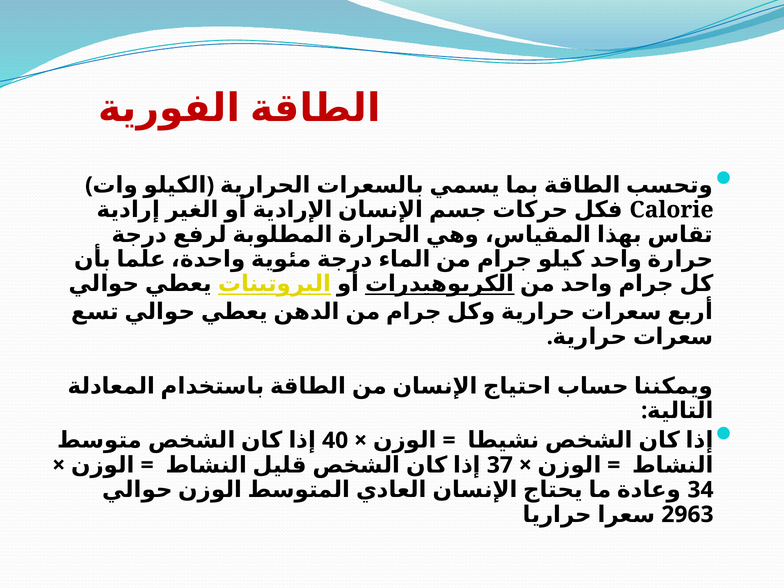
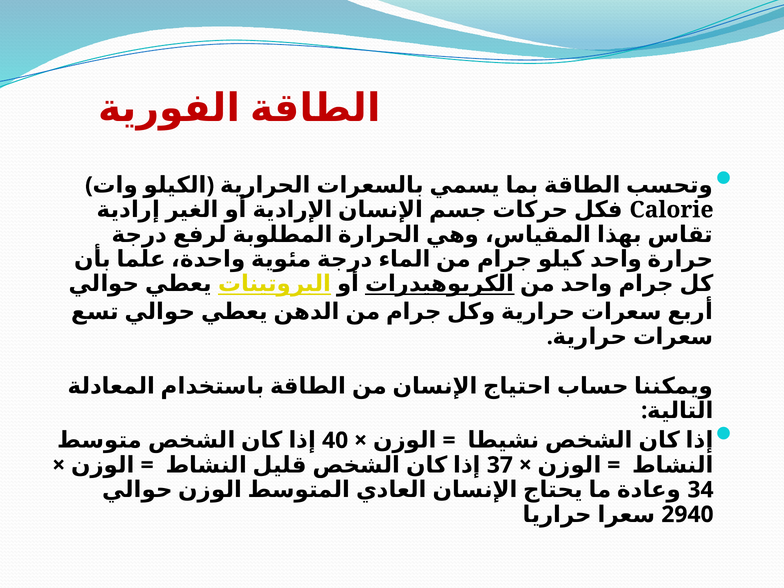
2963: 2963 -> 2940 (687, 514)
